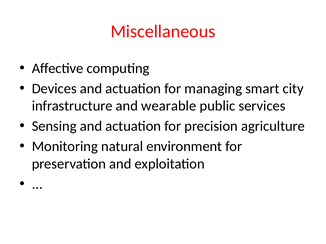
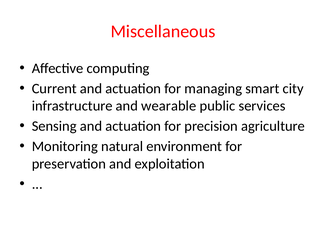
Devices: Devices -> Current (54, 89)
